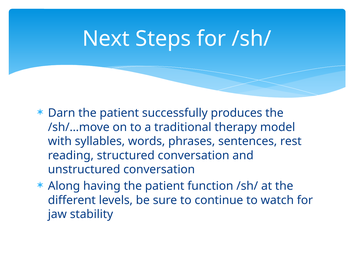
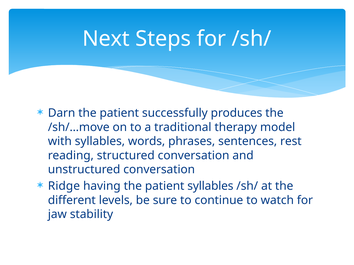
Along: Along -> Ridge (64, 186)
patient function: function -> syllables (210, 186)
